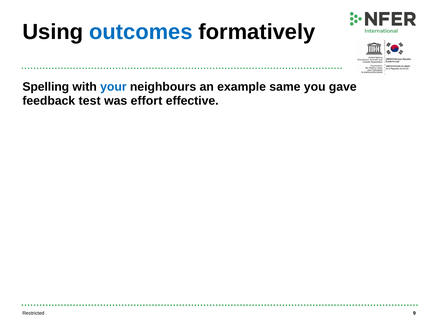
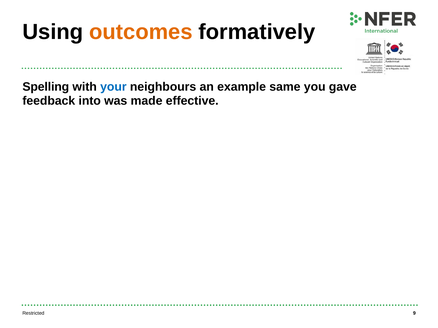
outcomes colour: blue -> orange (141, 32)
test: test -> into (90, 101)
effort: effort -> made (147, 101)
